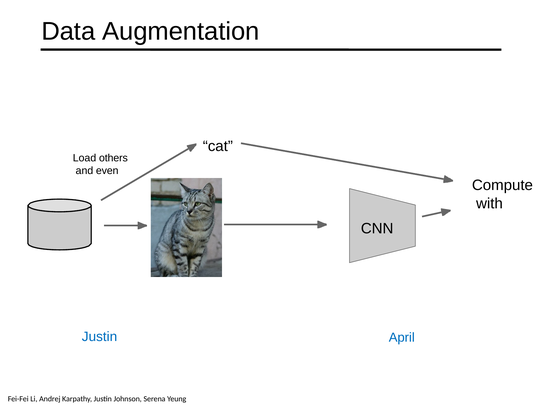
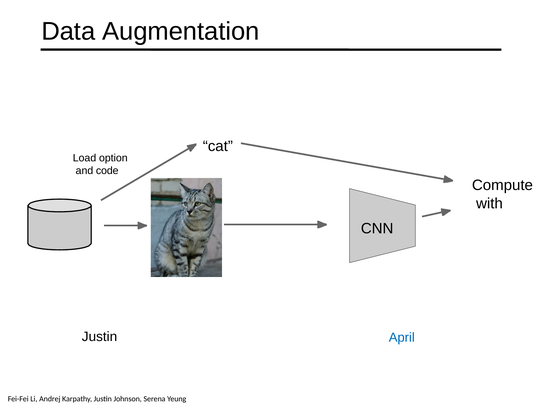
others: others -> option (113, 158)
even: even -> code (107, 171)
Justin colour: blue -> black (100, 337)
